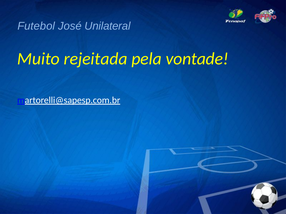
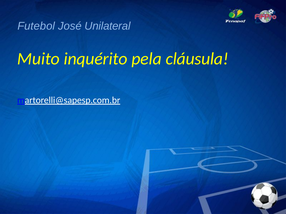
rejeitada: rejeitada -> inquérito (96, 59)
vontade: vontade -> cláusula (197, 59)
